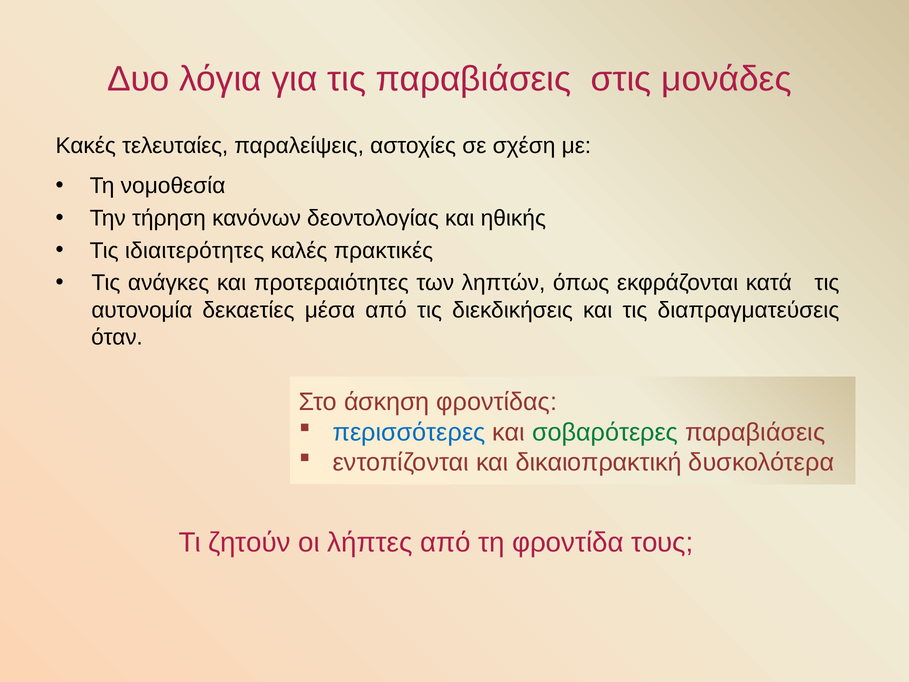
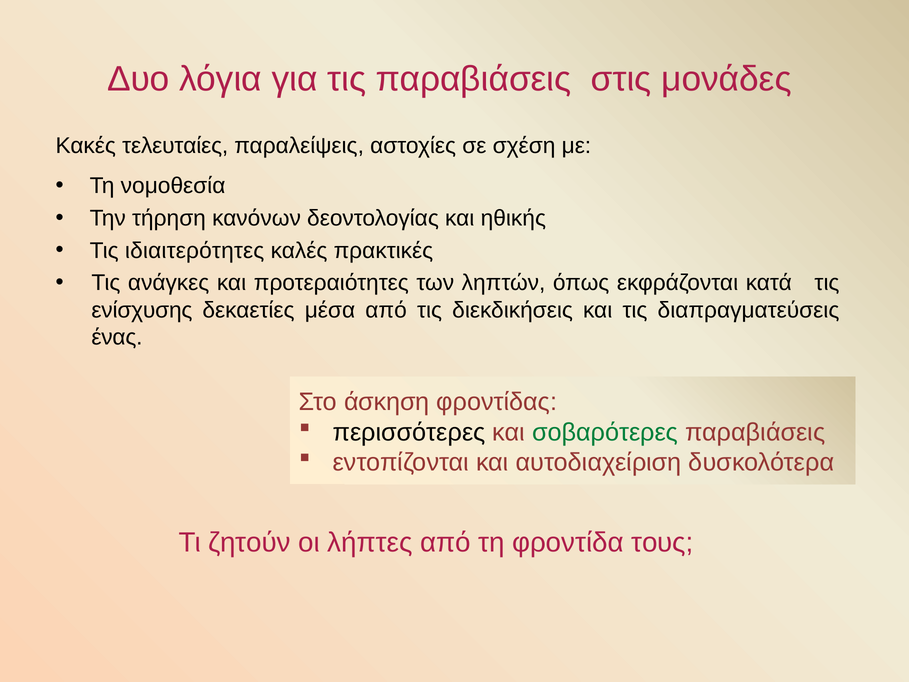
αυτονομία: αυτονομία -> ενίσχυσης (142, 310)
όταν: όταν -> ένας (117, 337)
περισσότερες colour: blue -> black (409, 432)
δικαιοπρακτική: δικαιοπρακτική -> αυτοδιαχείριση (599, 462)
